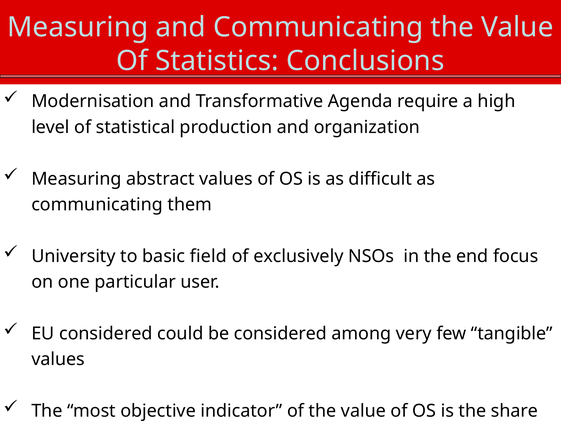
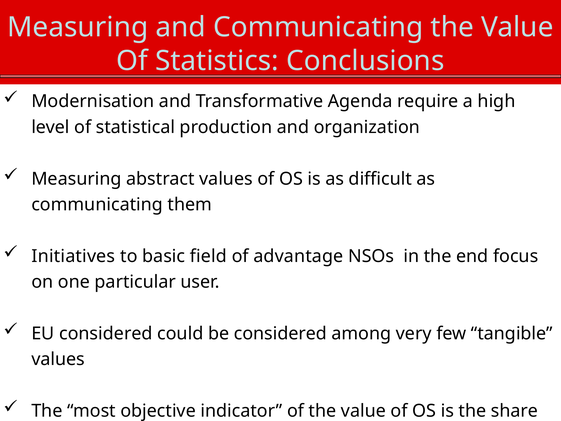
University: University -> Initiatives (73, 256)
exclusively: exclusively -> advantage (298, 256)
